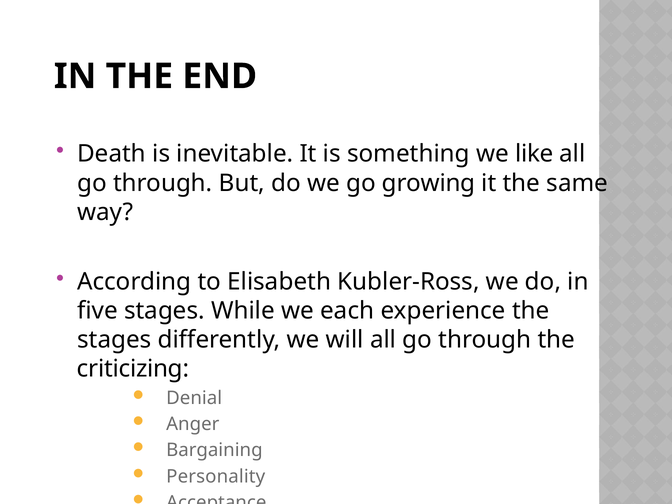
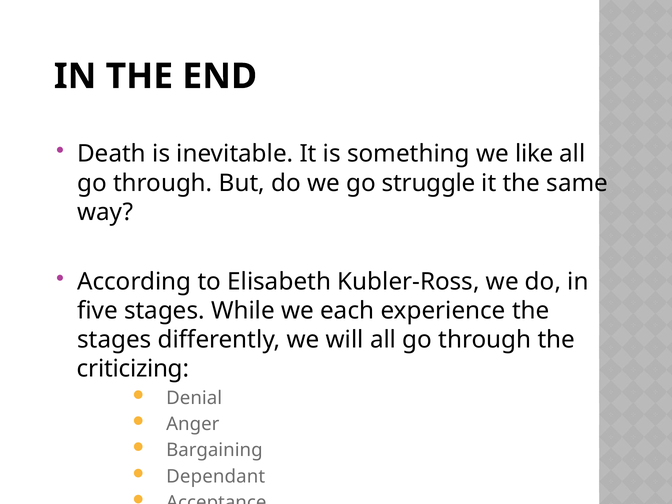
growing: growing -> struggle (429, 183)
Personality: Personality -> Dependant (216, 476)
